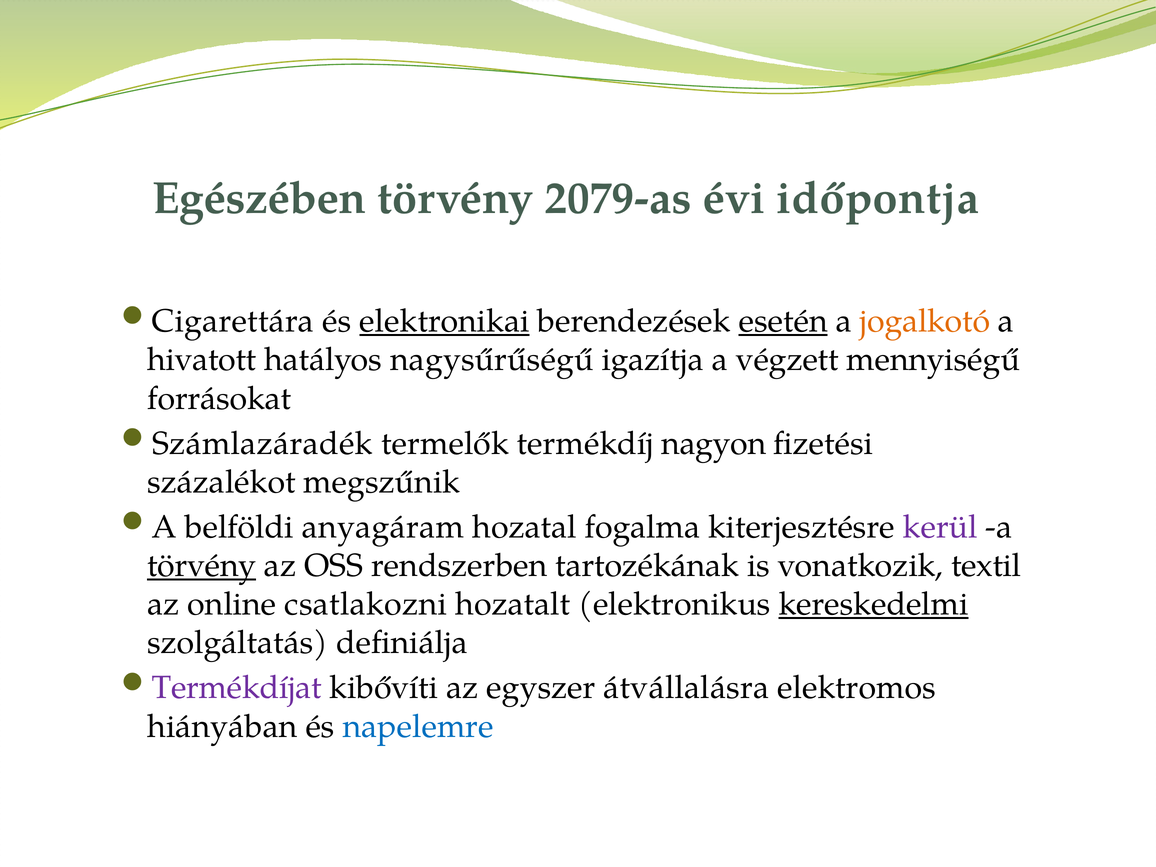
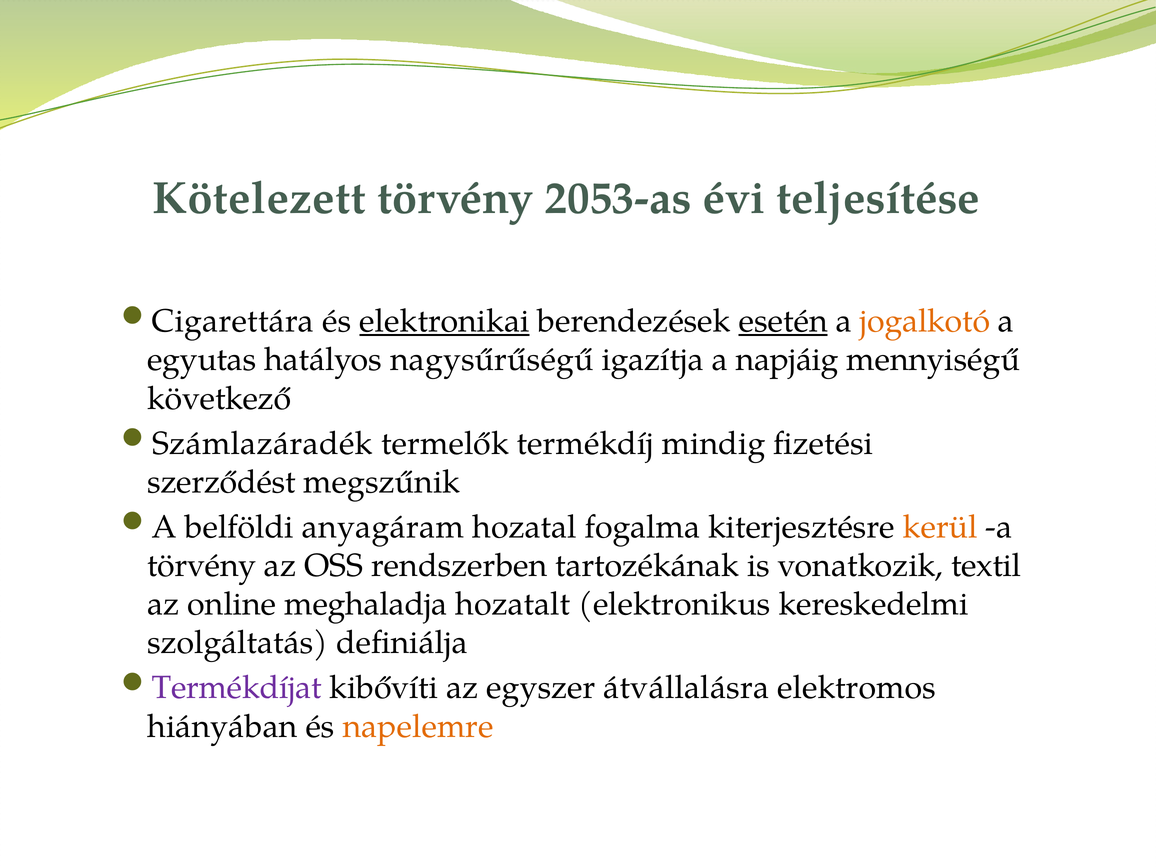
Egészében: Egészében -> Kötelezett (259, 199)
2079-as: 2079-as -> 2053-as (618, 199)
időpontja: időpontja -> teljesítése (878, 199)
hivatott: hivatott -> egyutas (202, 360)
végzett: végzett -> napjáig (787, 360)
forrásokat: forrásokat -> következő (219, 398)
nagyon: nagyon -> mindig (714, 443)
százalékot: százalékot -> szerződést (221, 482)
kerül colour: purple -> orange (940, 527)
törvény underline: present -> none (202, 566)
csatlakozni: csatlakozni -> meghaladja (366, 604)
kereskedelmi underline: present -> none (873, 604)
napelemre colour: blue -> orange (418, 726)
